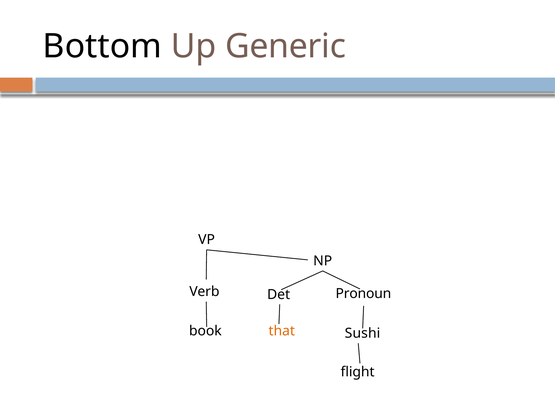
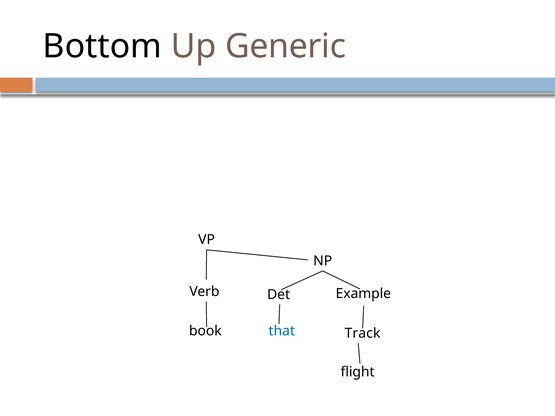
Pronoun: Pronoun -> Example (363, 294)
that colour: orange -> blue (282, 331)
Sushi: Sushi -> Track (363, 333)
